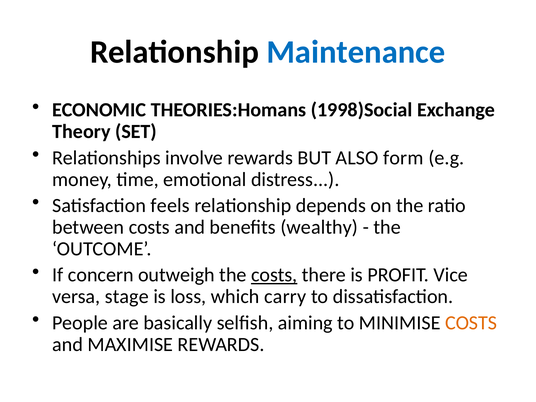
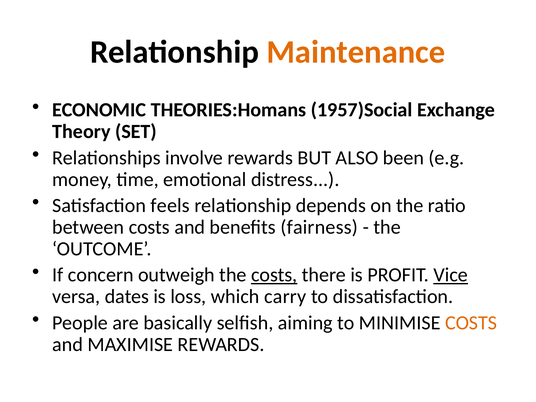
Maintenance colour: blue -> orange (356, 52)
1998)Social: 1998)Social -> 1957)Social (362, 110)
form: form -> been (403, 158)
wealthy: wealthy -> fairness (319, 227)
Vice underline: none -> present (451, 275)
stage: stage -> dates (127, 297)
